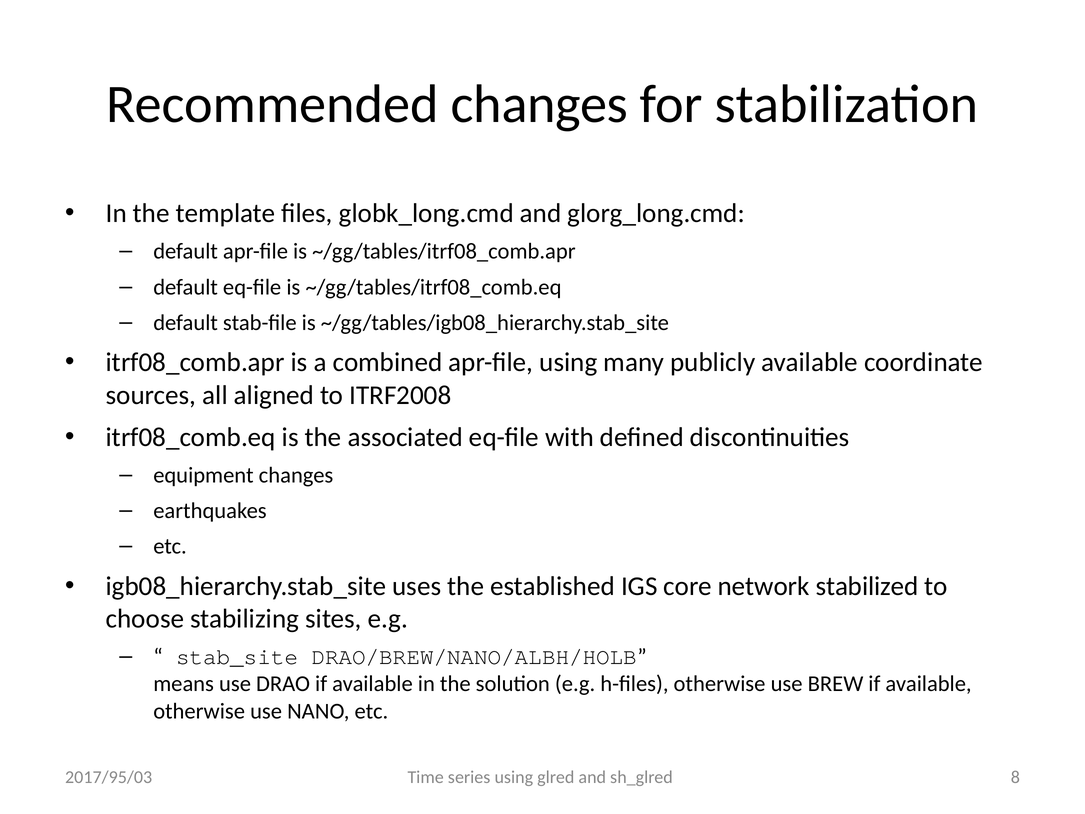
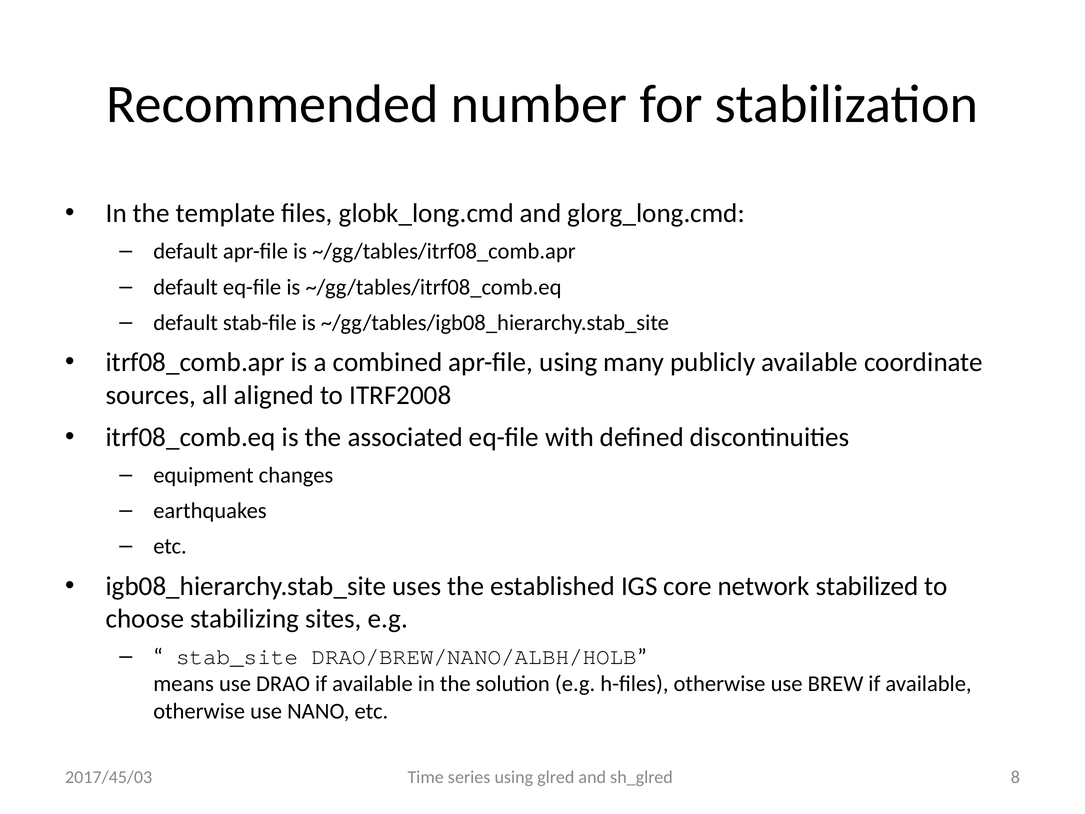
Recommended changes: changes -> number (539, 104)
2017/95/03: 2017/95/03 -> 2017/45/03 (109, 777)
